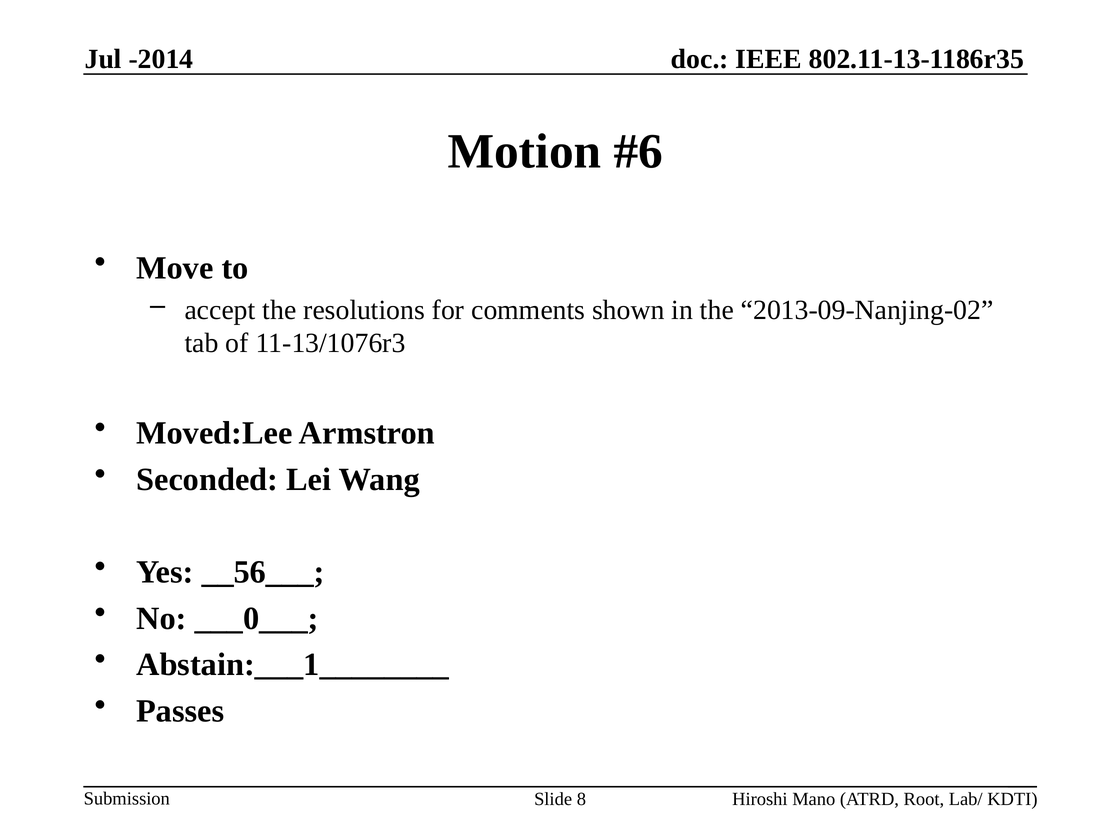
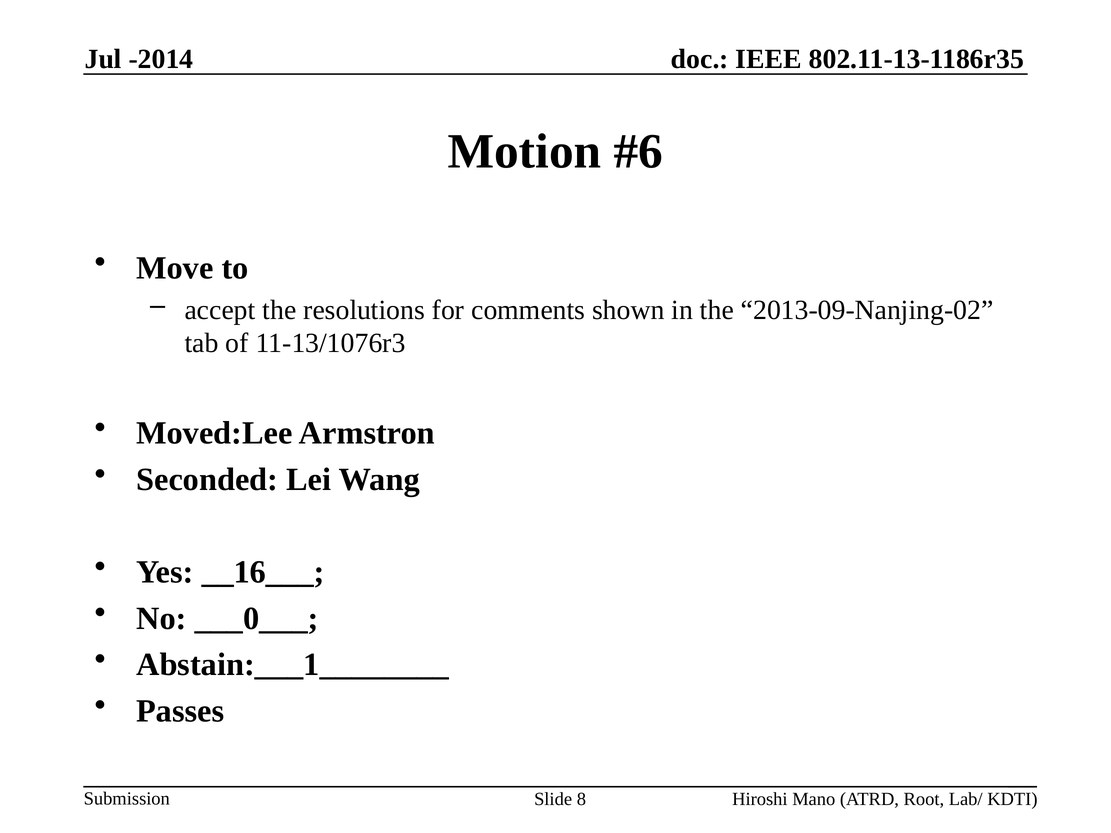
__56___: __56___ -> __16___ (263, 572)
